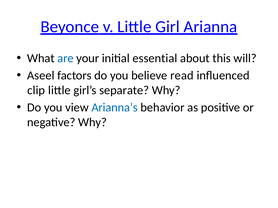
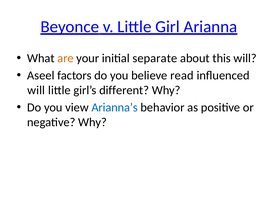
are colour: blue -> orange (65, 58)
essential: essential -> separate (155, 58)
clip: clip -> will (36, 90)
separate: separate -> different (124, 90)
